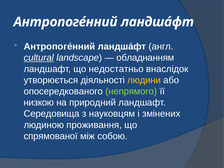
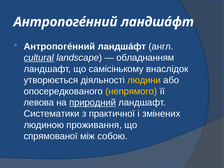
недостатньо: недостатньо -> самісінькому (116, 69)
непрямого colour: light green -> yellow (131, 91)
низкою: низкою -> левова (39, 103)
природний underline: none -> present (93, 103)
Середовища: Середовища -> Систематики (52, 114)
науковцям: науковцям -> практичної (112, 114)
